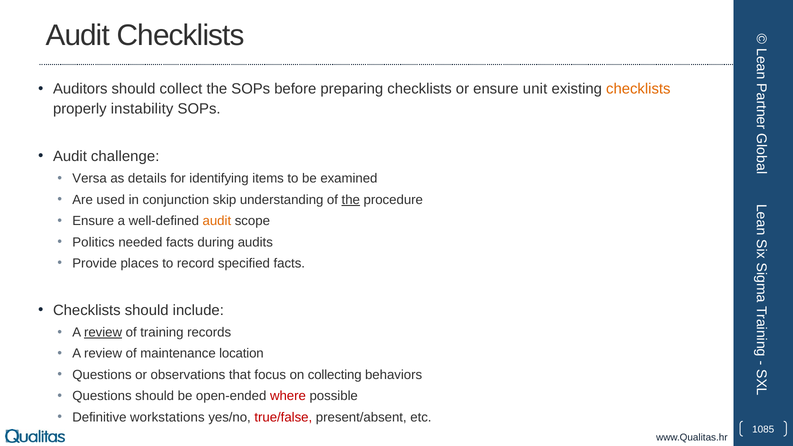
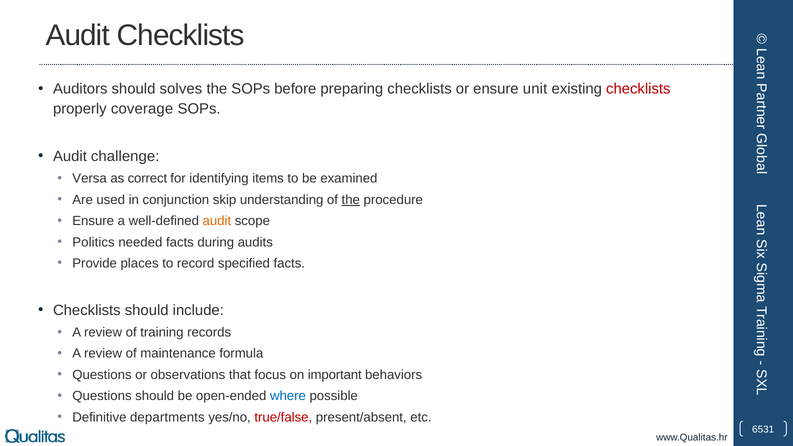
collect: collect -> solves (181, 89)
checklists colour: orange -> red (638, 89)
instability: instability -> coverage (142, 109)
details: details -> correct (147, 179)
review underline: present -> none (103, 332)
location: location -> formula (241, 354)
collecting: collecting -> important (335, 375)
where colour: red -> blue (288, 396)
workstations: workstations -> departments (167, 417)
1085: 1085 -> 6531 (763, 429)
